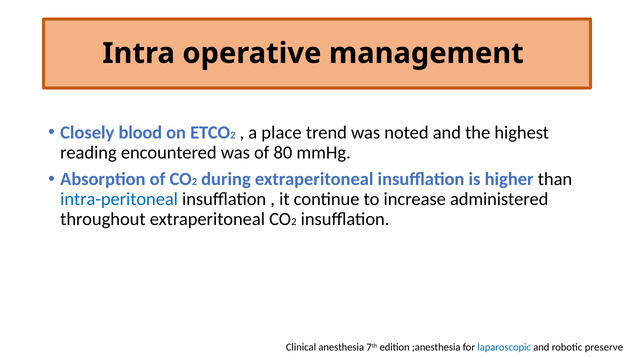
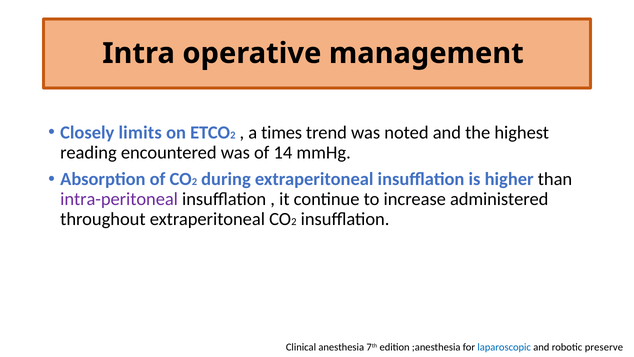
blood: blood -> limits (140, 132)
place: place -> times (282, 132)
80: 80 -> 14 (283, 152)
intra-peritoneal colour: blue -> purple (119, 199)
